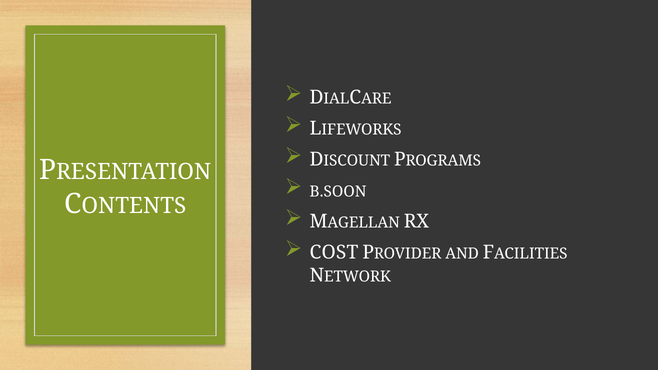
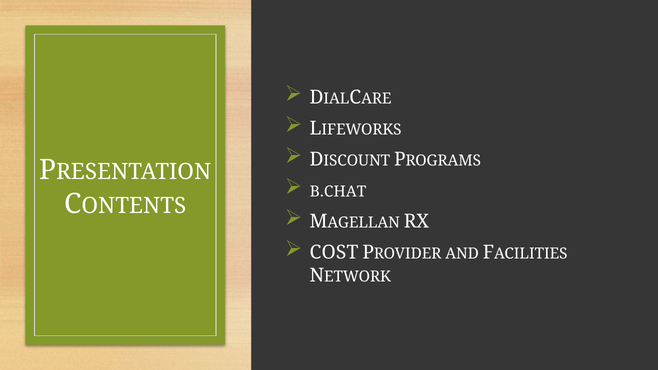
B.SOON: B.SOON -> B.CHAT (338, 192)
